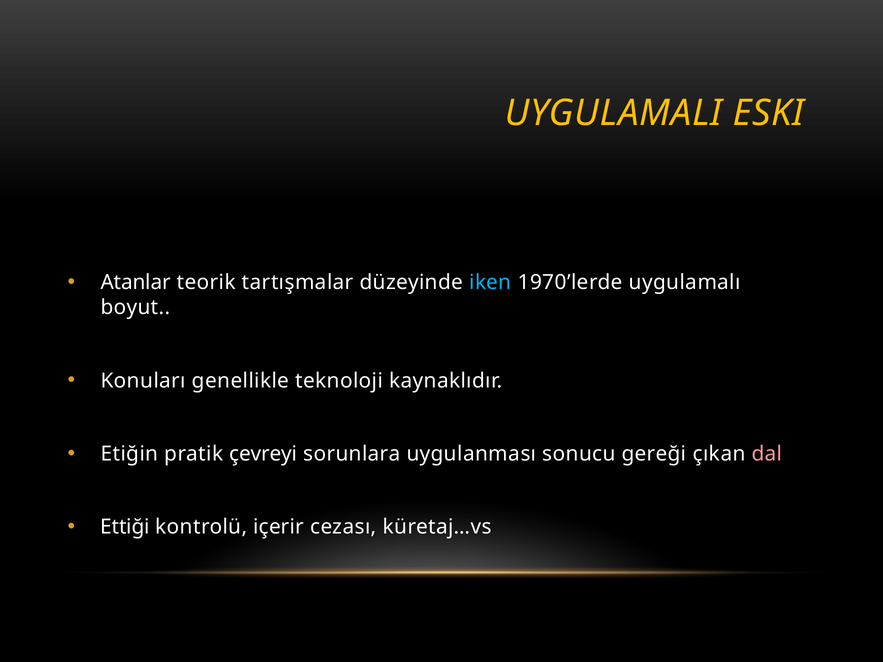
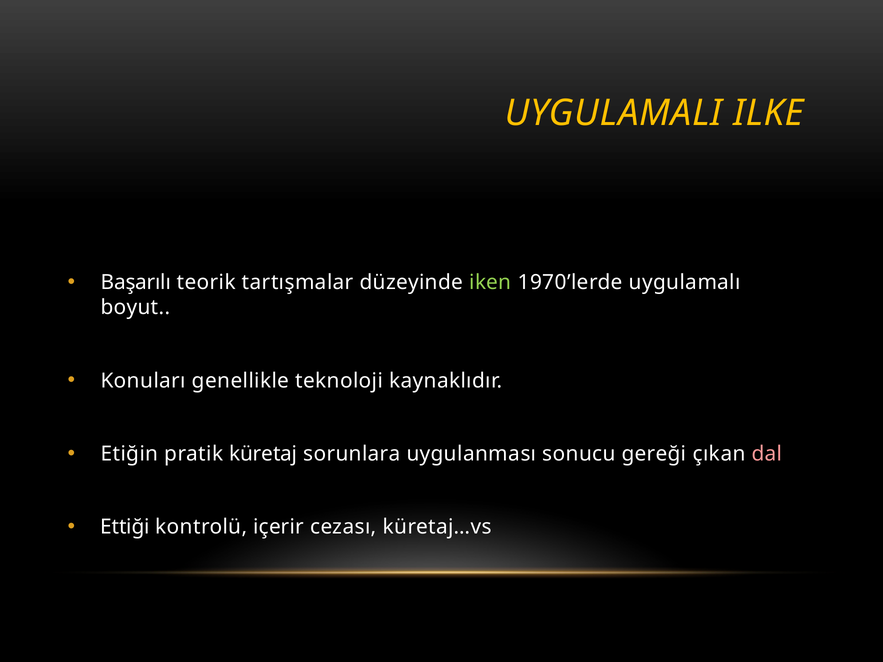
ESKI: ESKI -> ILKE (769, 113)
Atanlar: Atanlar -> Başarılı (136, 283)
iken colour: light blue -> light green (490, 283)
çevreyi: çevreyi -> küretaj (263, 454)
